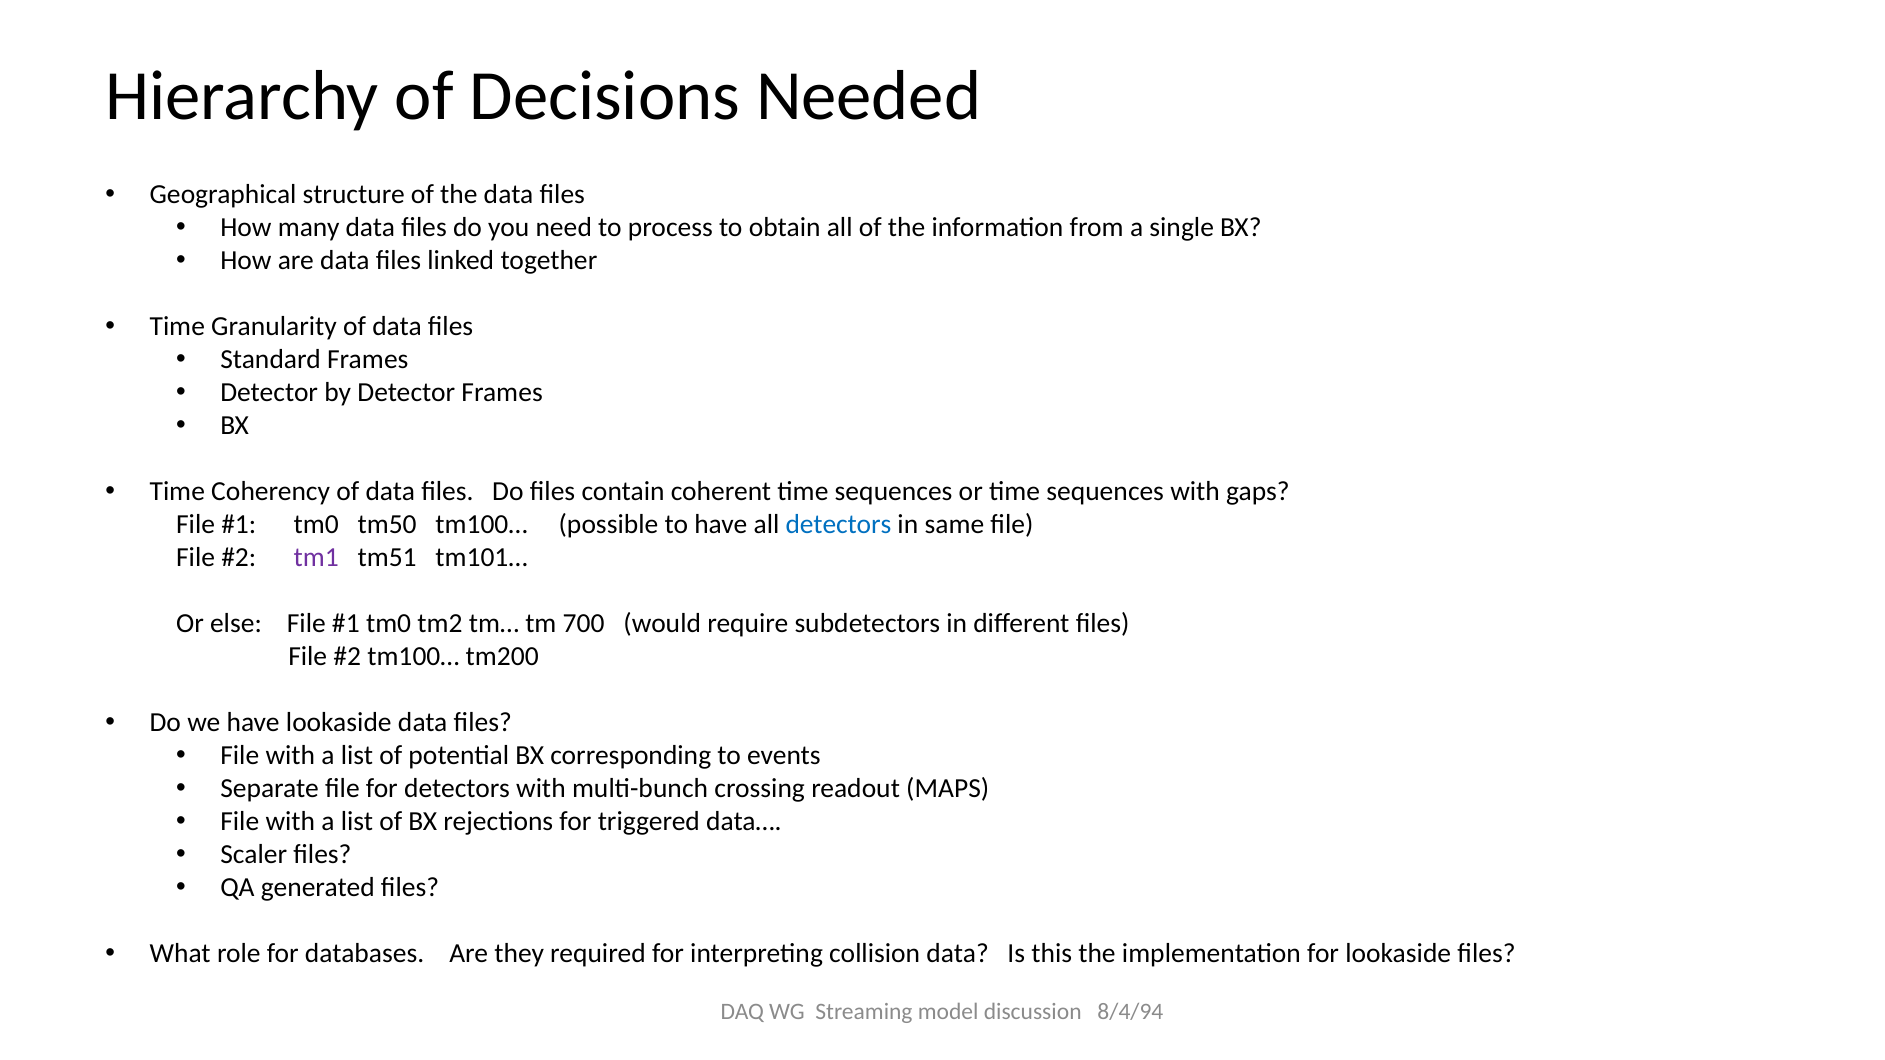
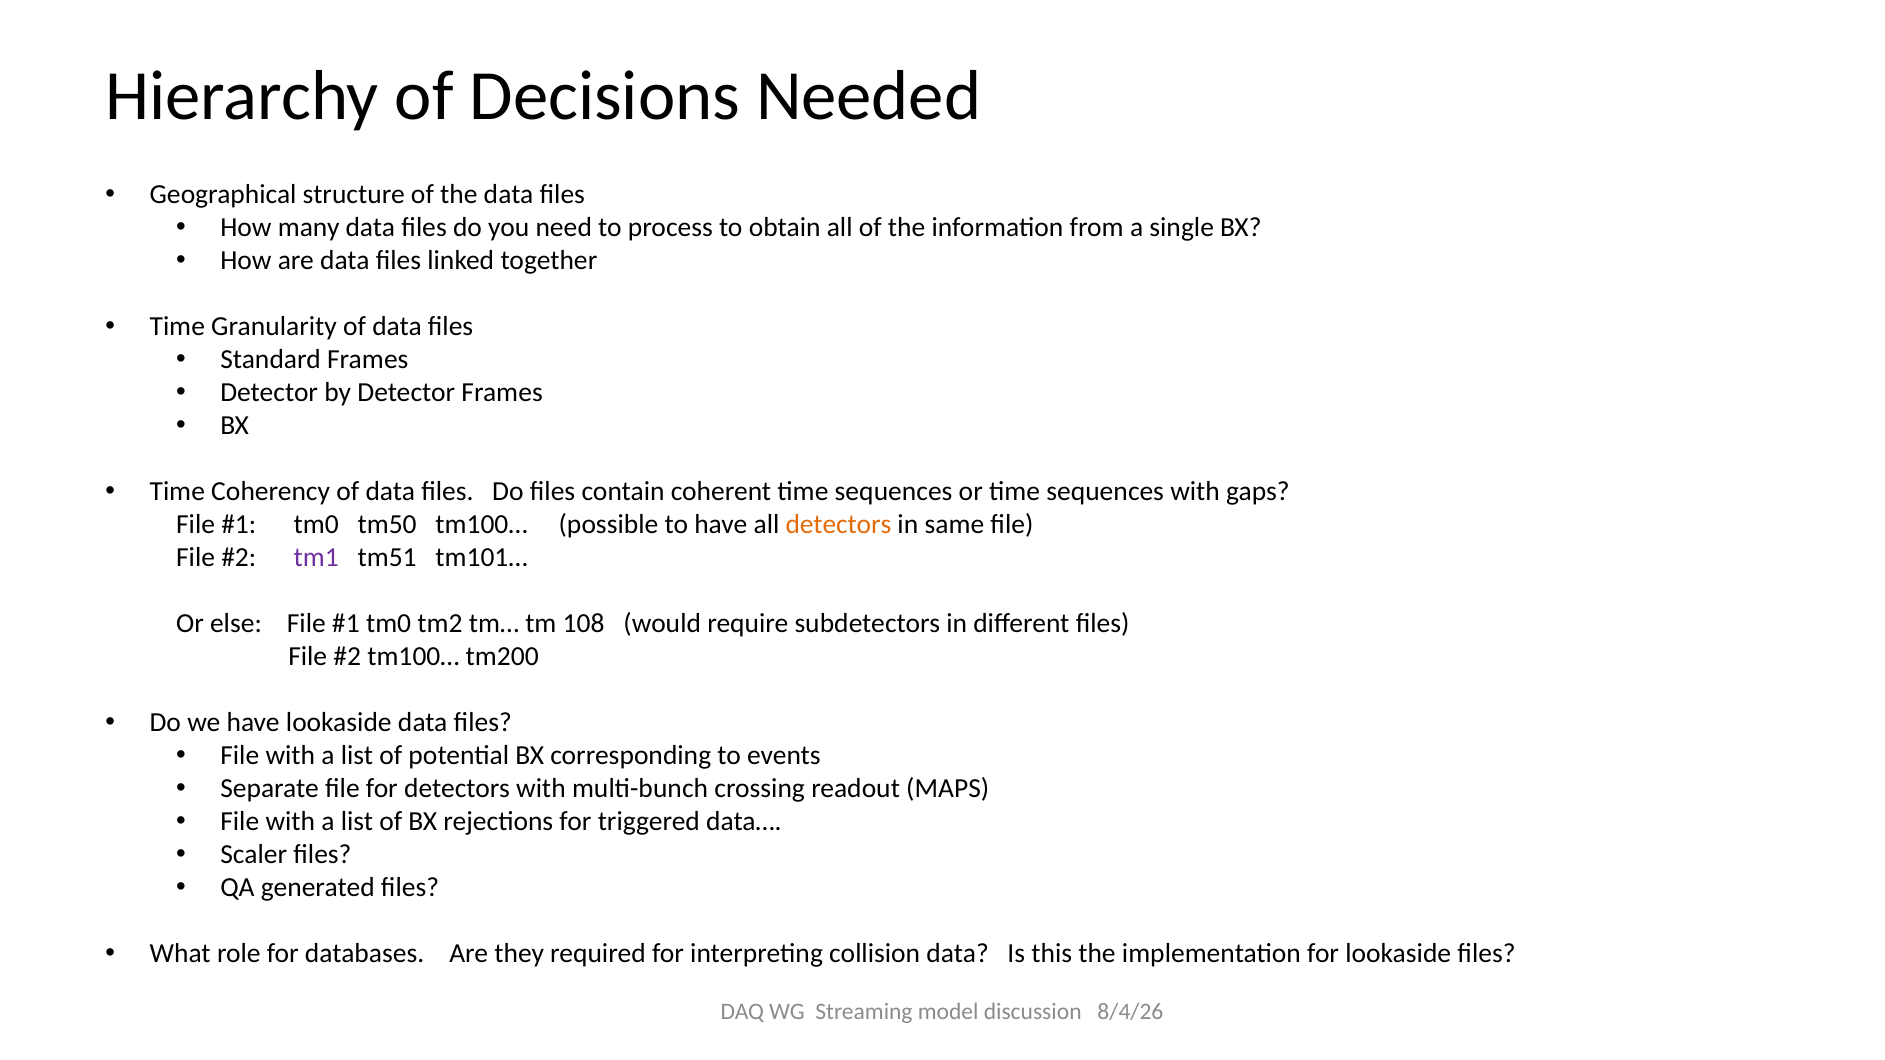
detectors colour: blue -> orange (838, 525)
700: 700 -> 108 (584, 624)
8/4/94: 8/4/94 -> 8/4/26 (1130, 1012)
